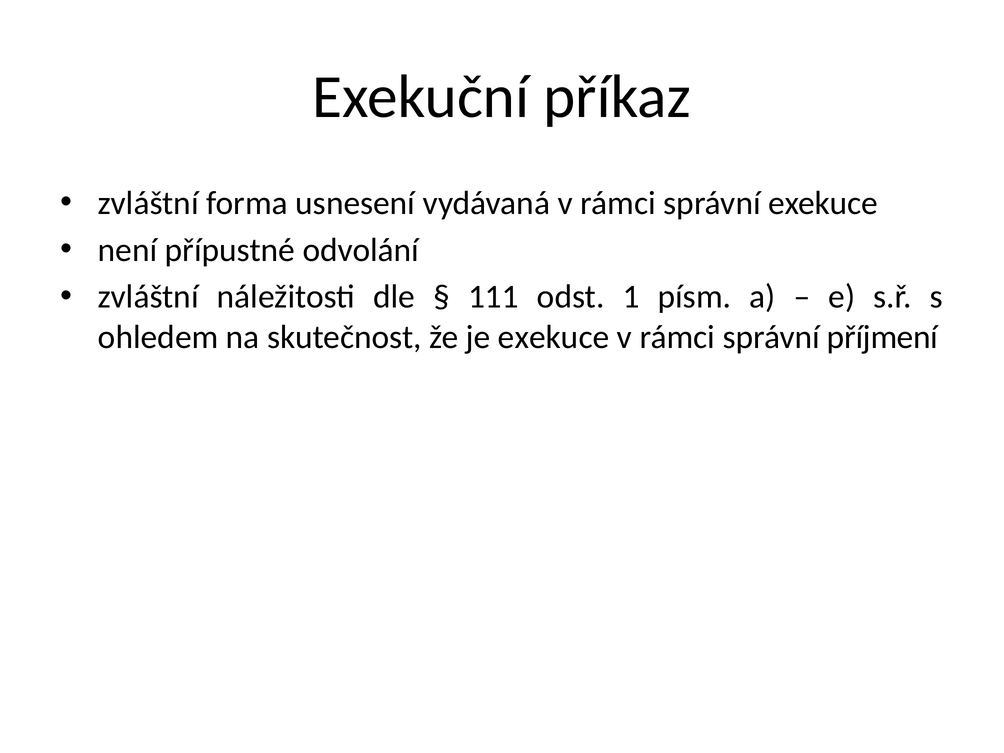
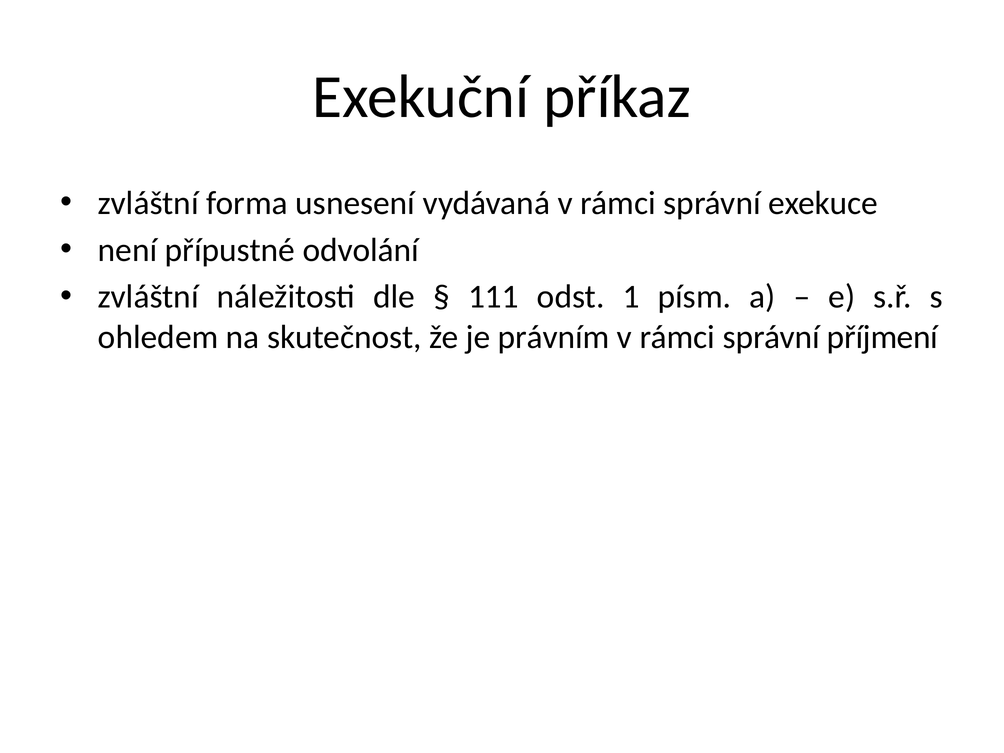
je exekuce: exekuce -> právním (554, 337)
